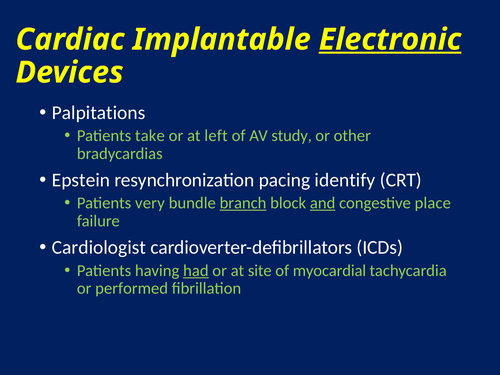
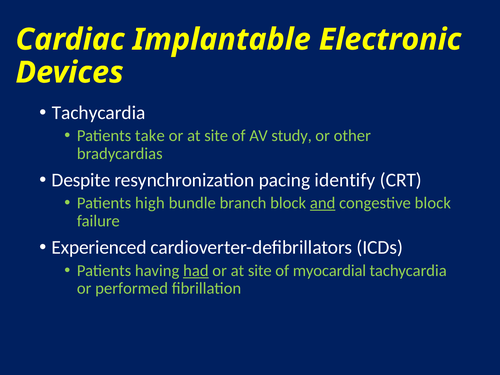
Electronic underline: present -> none (390, 40)
Palpitations: Palpitations -> Tachycardia (99, 113)
left: left -> site (216, 136)
Epstein: Epstein -> Despite (81, 180)
very: very -> high (150, 203)
branch underline: present -> none (243, 203)
congestive place: place -> block (433, 203)
Cardiologist: Cardiologist -> Experienced (99, 248)
